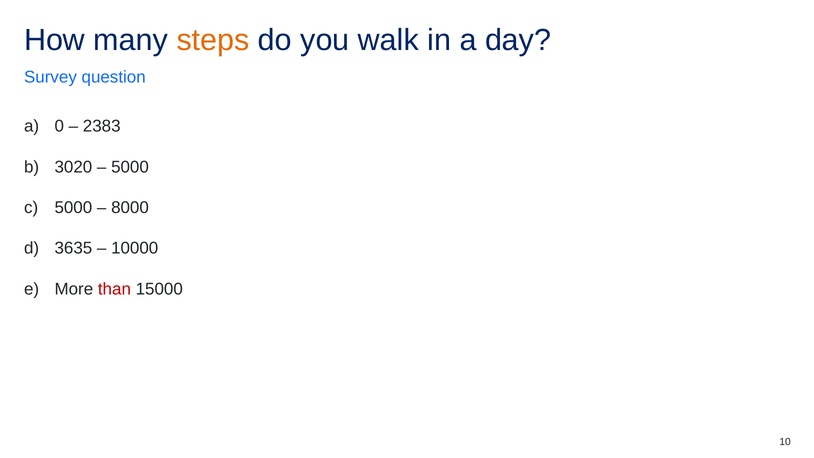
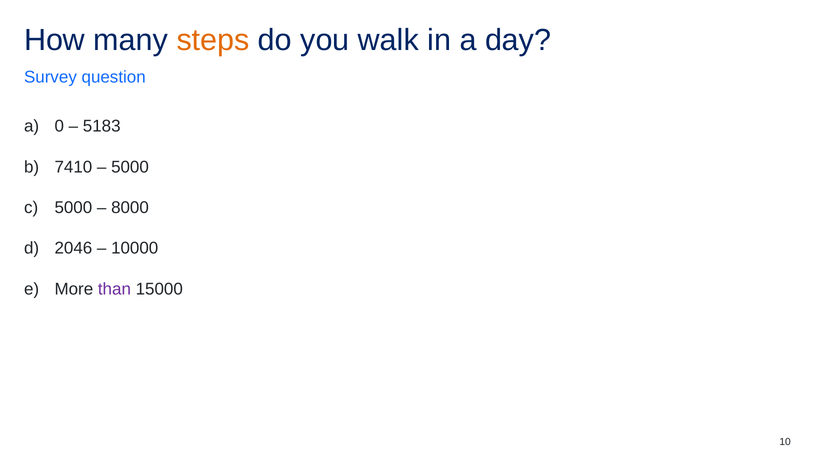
2383: 2383 -> 5183 (102, 126)
3020: 3020 -> 7410 (73, 167)
3635: 3635 -> 2046 (73, 248)
than colour: red -> purple (114, 289)
